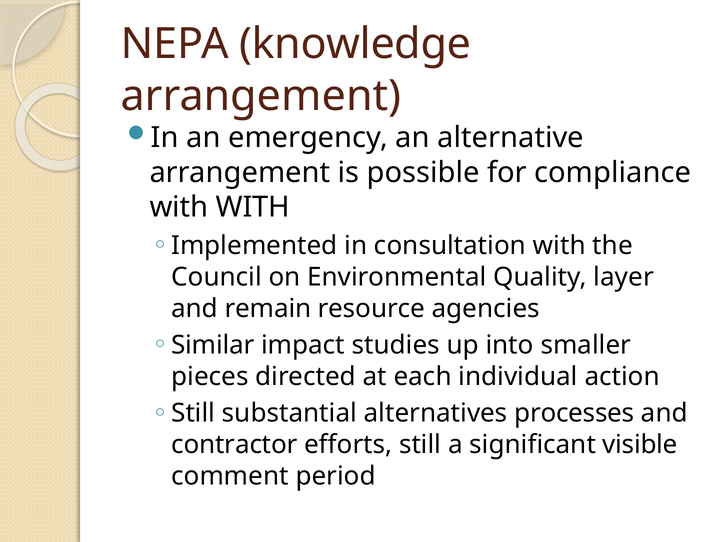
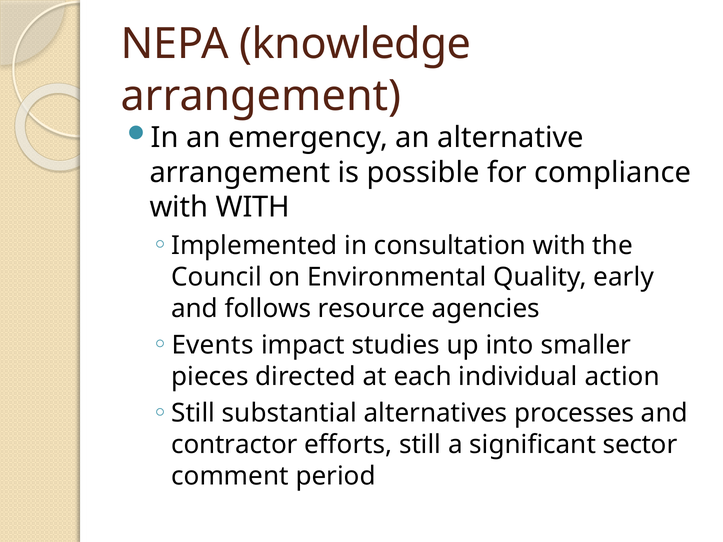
layer: layer -> early (624, 277)
remain: remain -> follows (268, 309)
Similar: Similar -> Events (213, 345)
visible: visible -> sector (640, 445)
